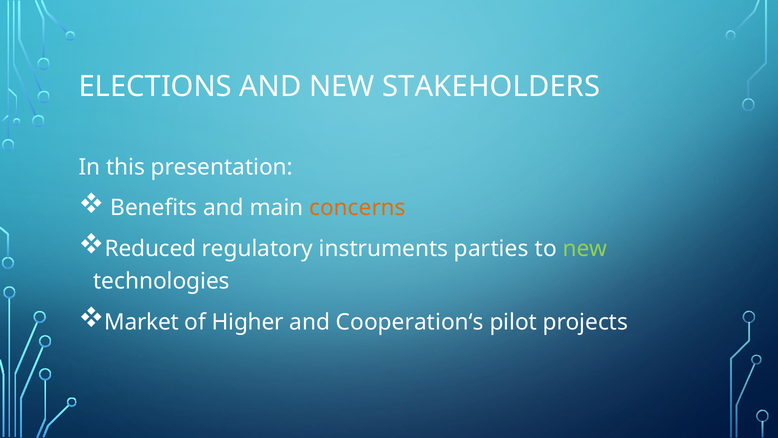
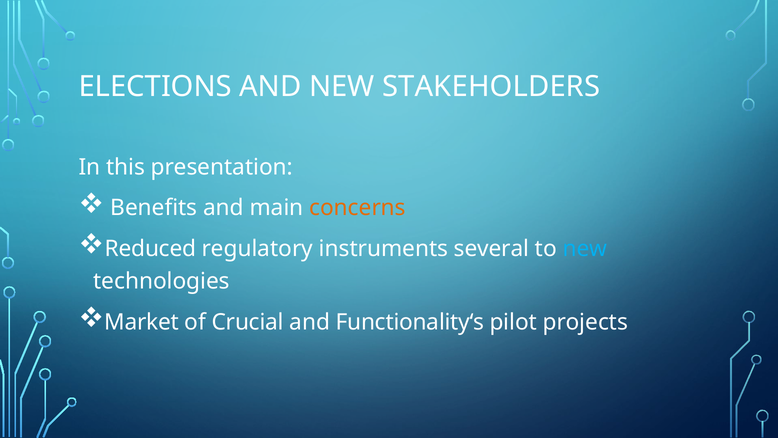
parties: parties -> several (492, 248)
new colour: light green -> light blue (585, 248)
Higher: Higher -> Crucial (248, 322)
Cooperation‘s: Cooperation‘s -> Functionality‘s (410, 322)
